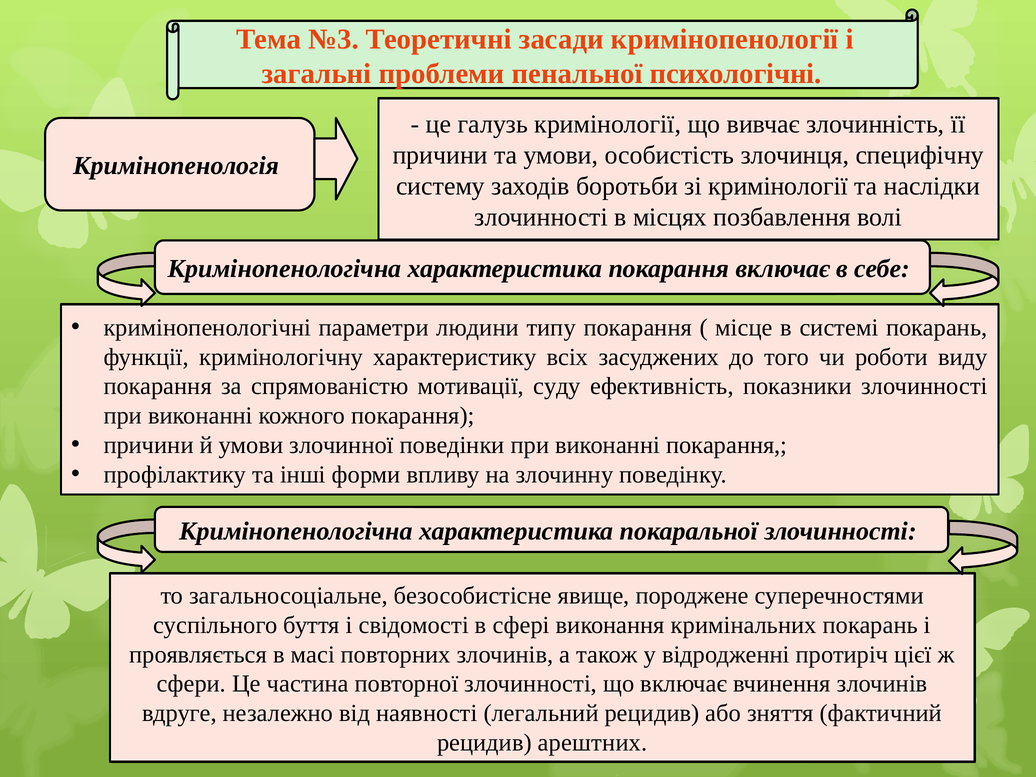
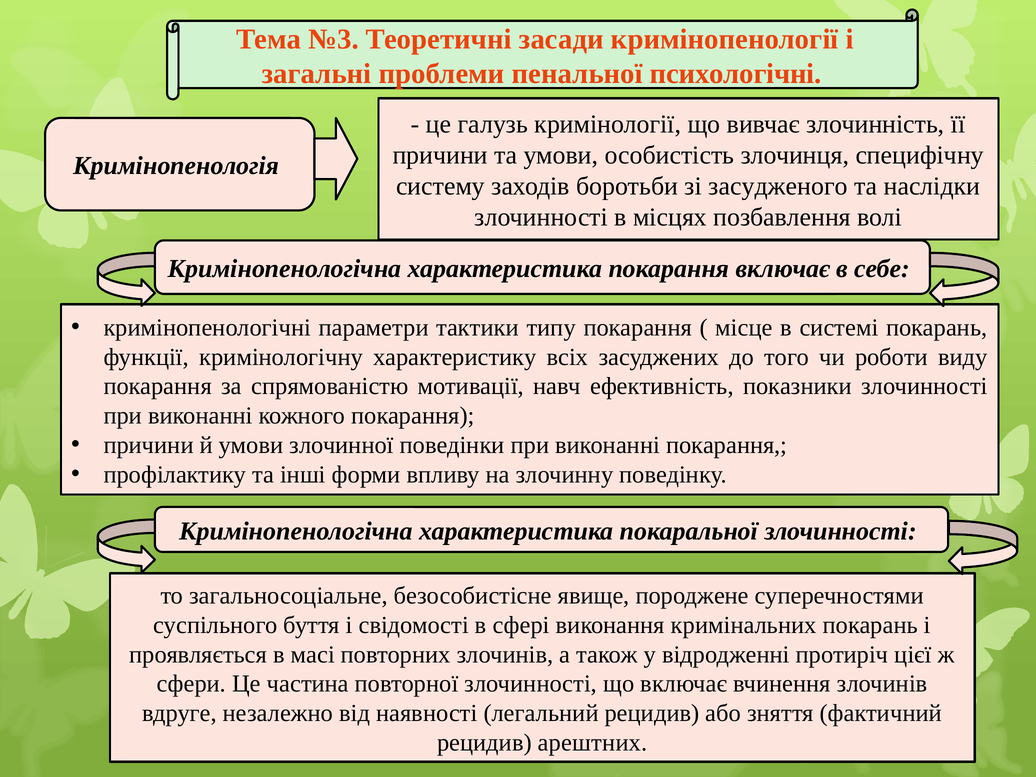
зі кримінології: кримінології -> засудженого (778, 186)
людини: людини -> тактики (478, 328)
суду: суду -> навч (557, 386)
